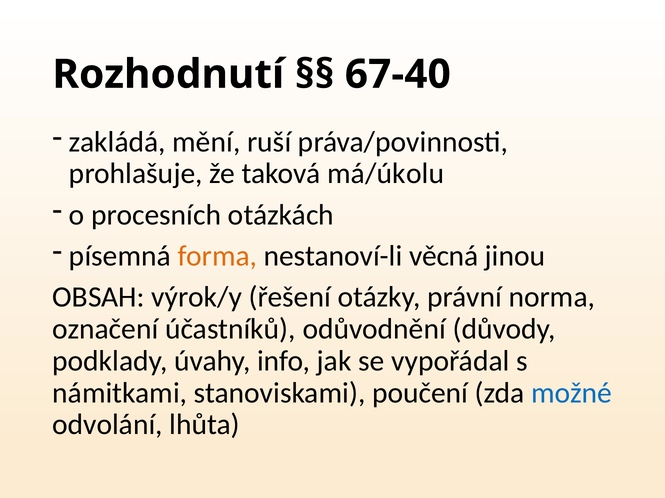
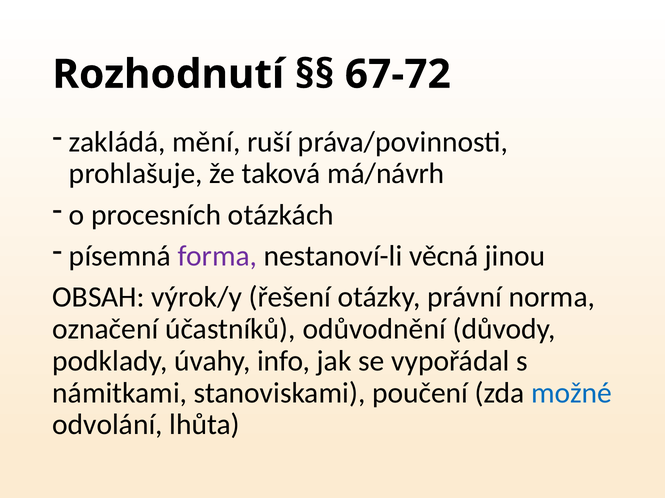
67-40: 67-40 -> 67-72 (398, 74)
má/úkolu: má/úkolu -> má/návrh (386, 174)
forma colour: orange -> purple (217, 256)
